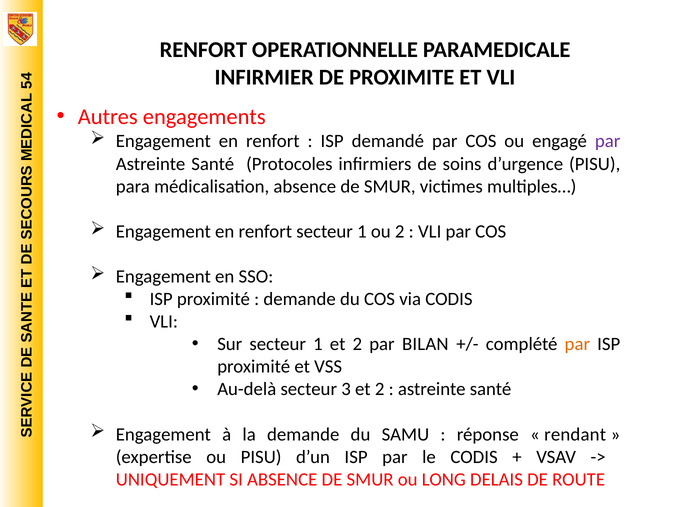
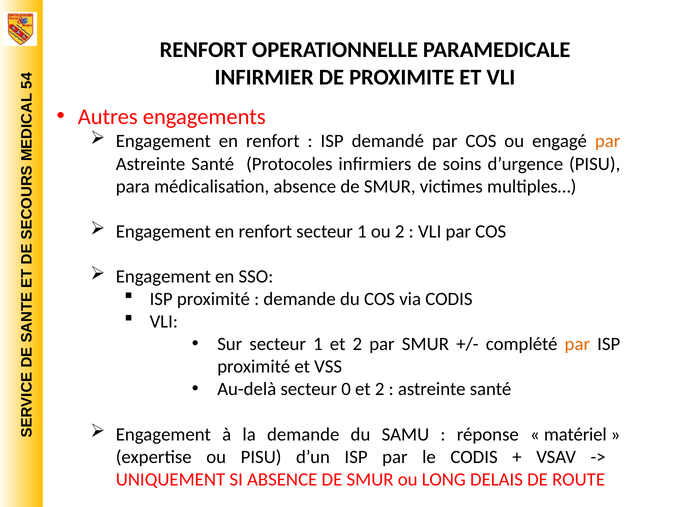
par colour: purple -> orange (608, 141)
par BILAN: BILAN -> SMUR (425, 344)
3: 3 -> 0 (346, 389)
rendant: rendant -> matériel (575, 434)
